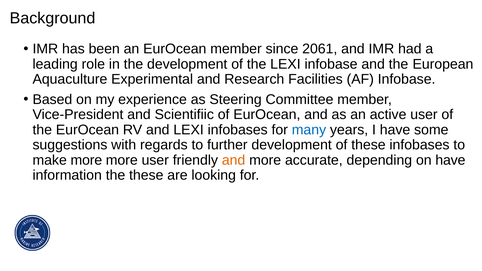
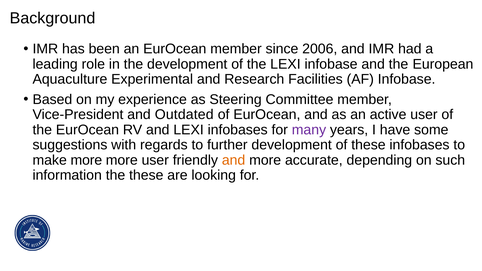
2061: 2061 -> 2006 (320, 49)
Scientifiic: Scientifiic -> Outdated (184, 115)
many colour: blue -> purple (309, 130)
on have: have -> such (450, 160)
